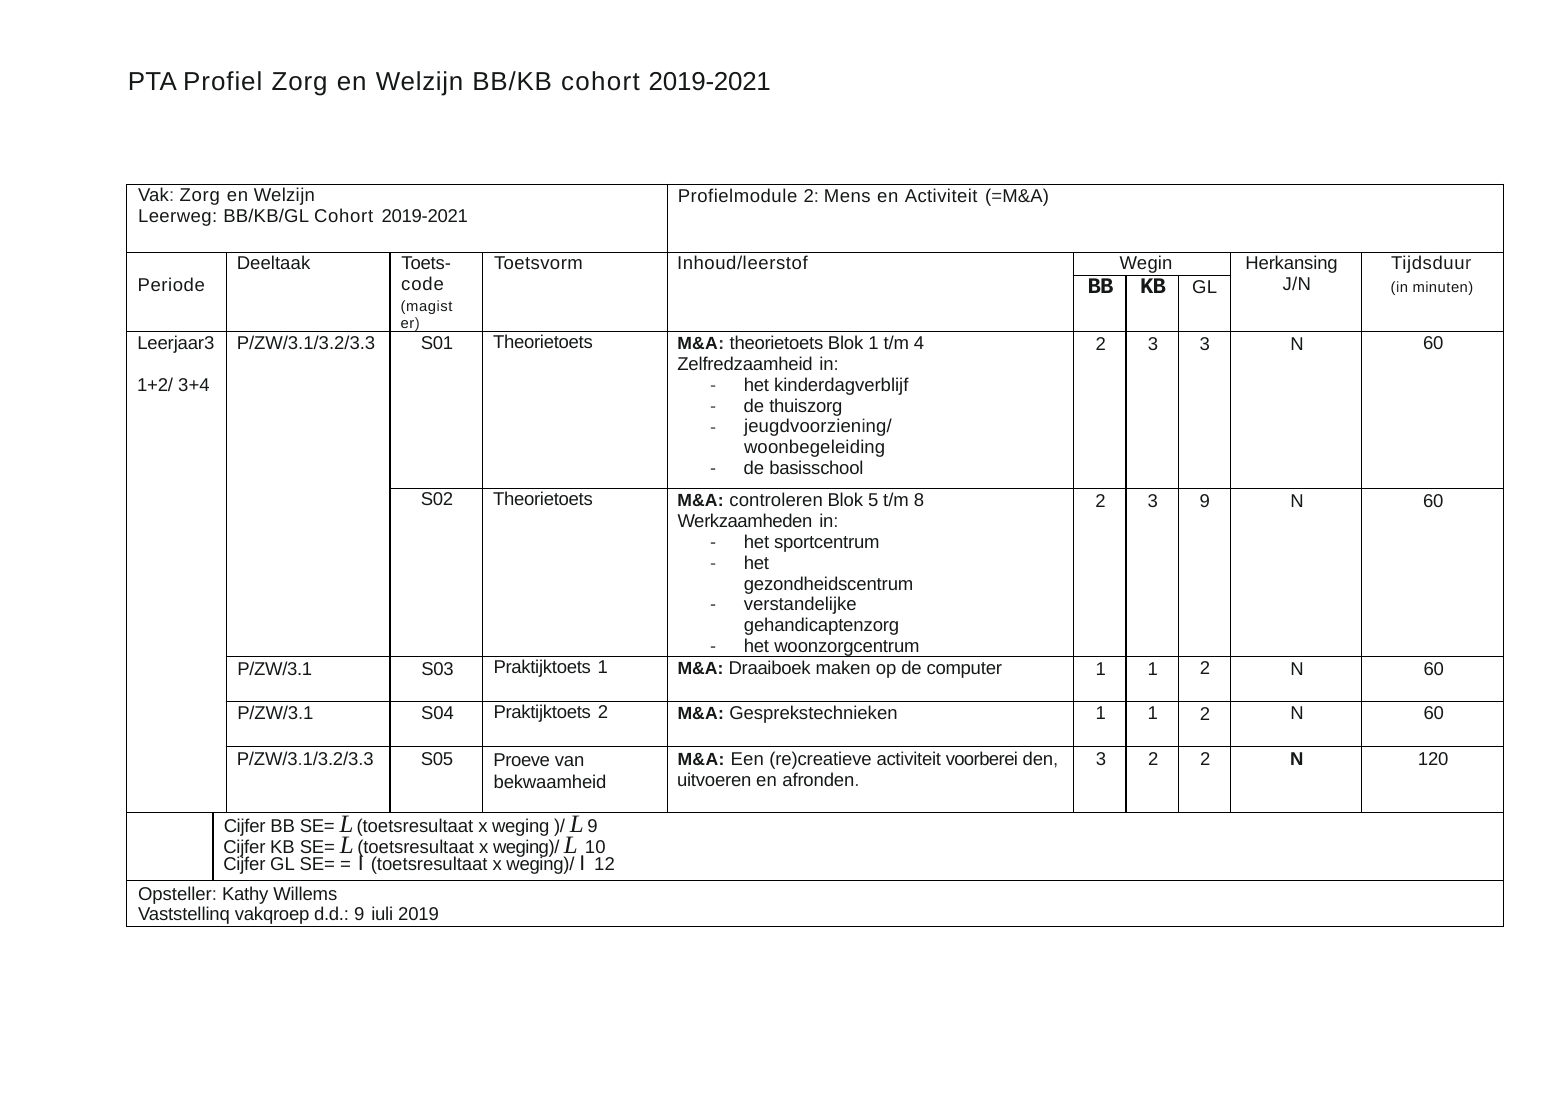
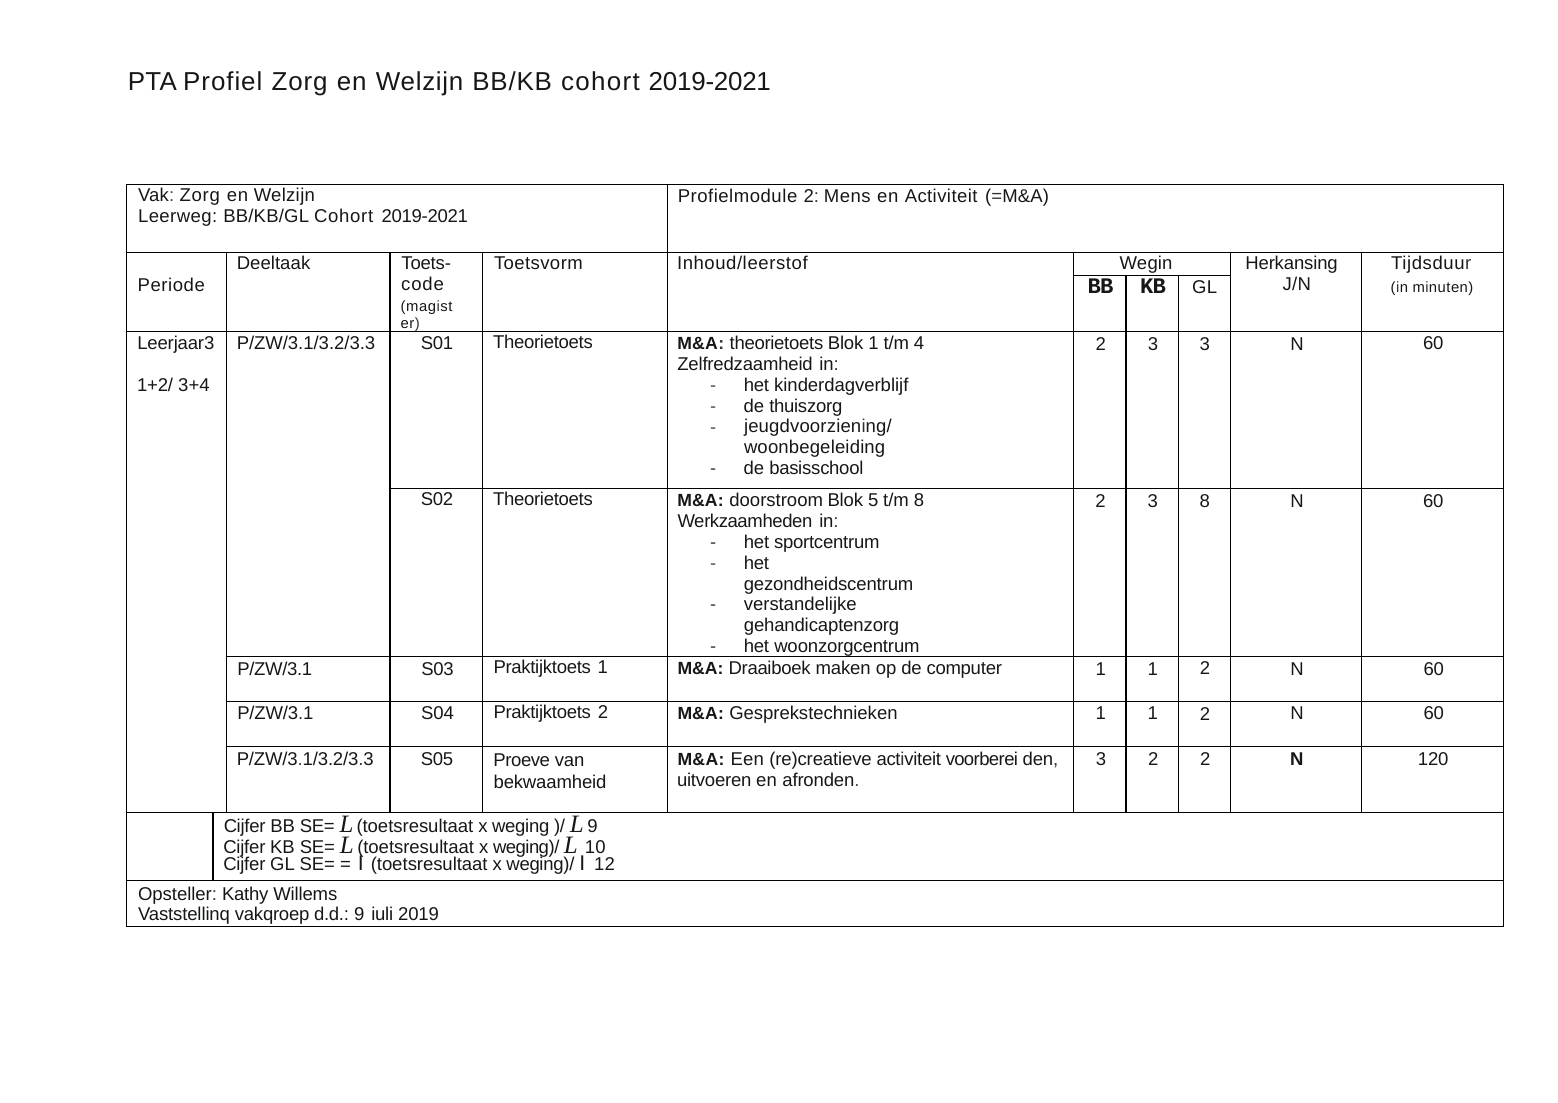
controleren: controleren -> doorstroom (776, 501)
3 9: 9 -> 8 (1205, 501)
